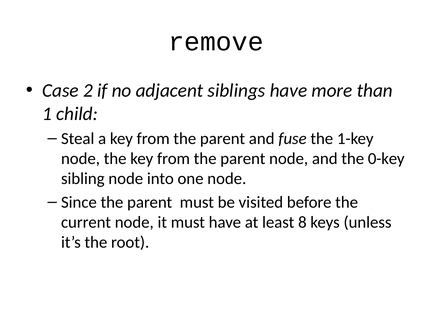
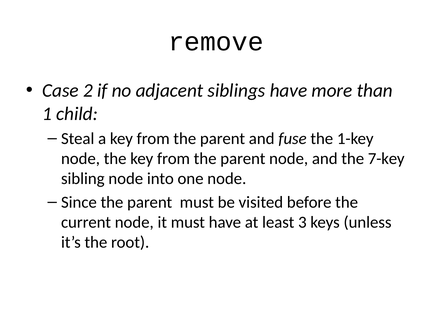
0-key: 0-key -> 7-key (386, 159)
8: 8 -> 3 (302, 222)
